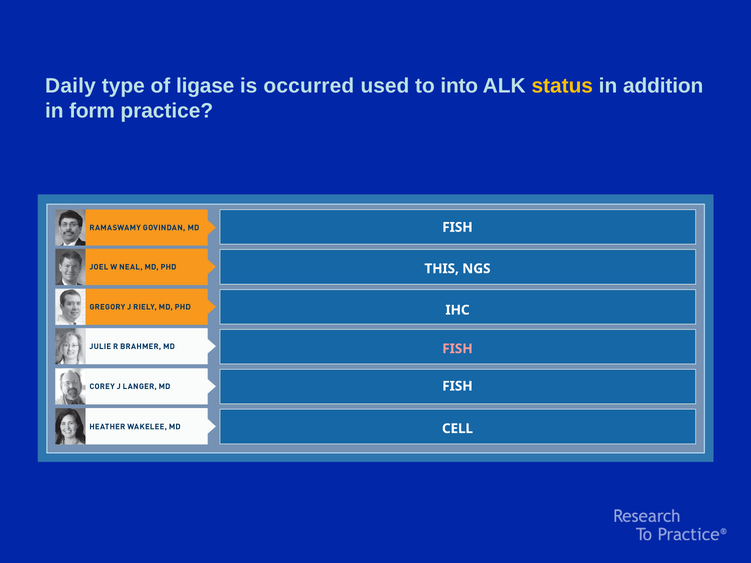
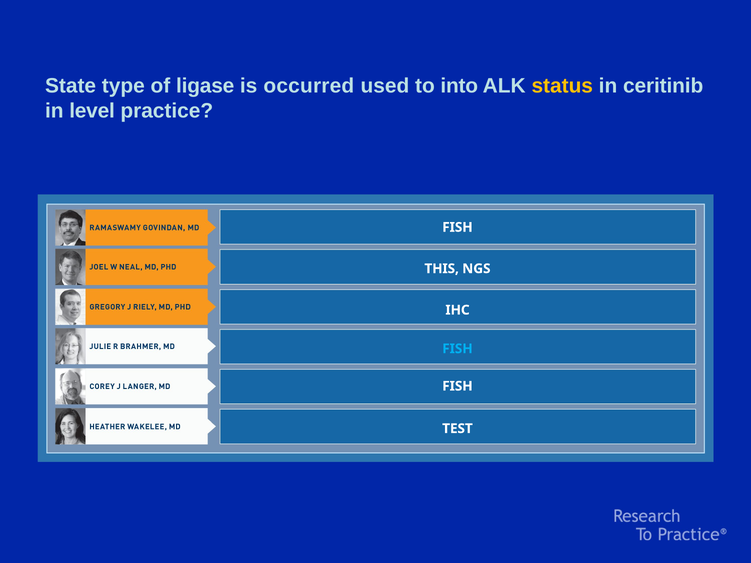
Daily: Daily -> State (71, 86)
addition: addition -> ceritinib (663, 86)
form: form -> level (92, 111)
FISH colour: pink -> light blue (457, 349)
CELL: CELL -> TEST (457, 429)
